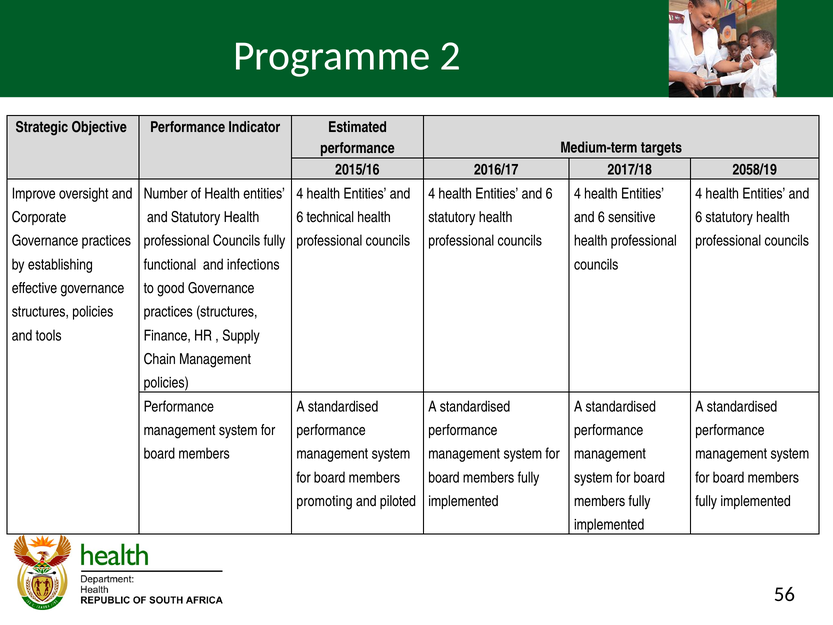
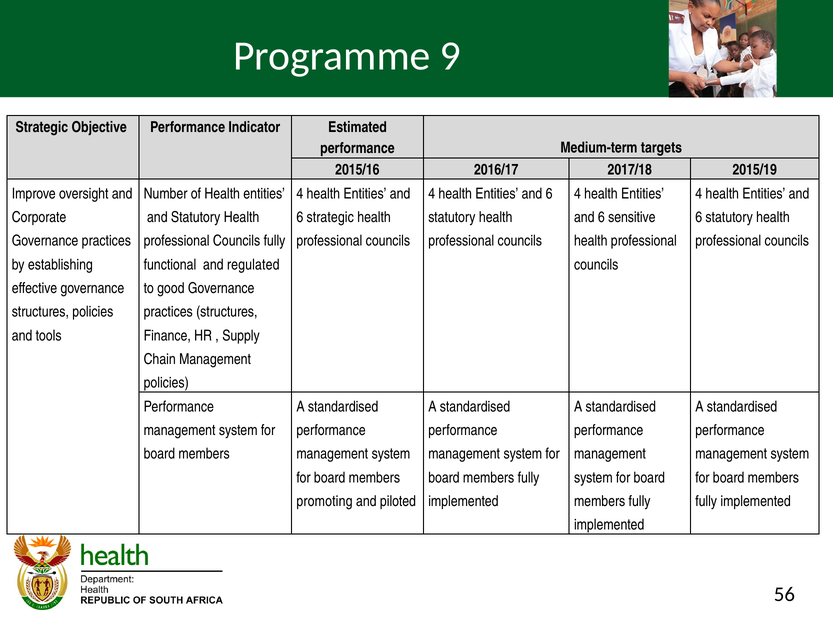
2: 2 -> 9 (451, 56)
2058/19: 2058/19 -> 2015/19 (755, 169)
6 technical: technical -> strategic (330, 217)
infections: infections -> regulated (253, 265)
